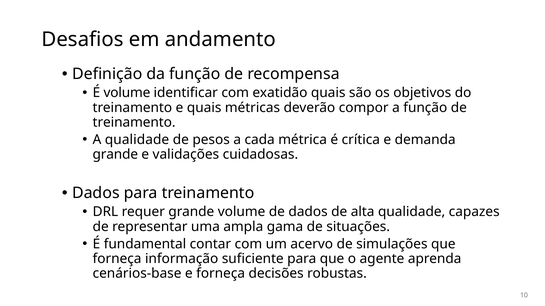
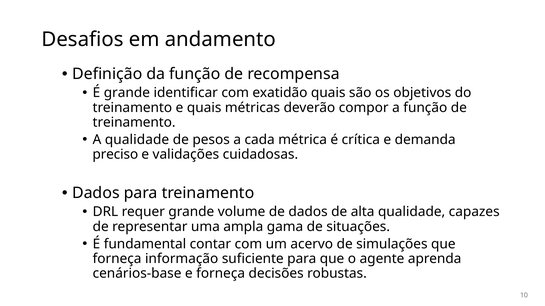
É volume: volume -> grande (127, 93)
grande: grande -> preciso (115, 155)
